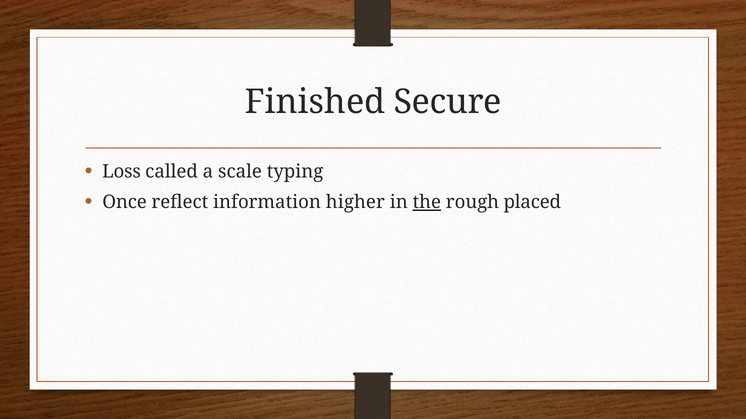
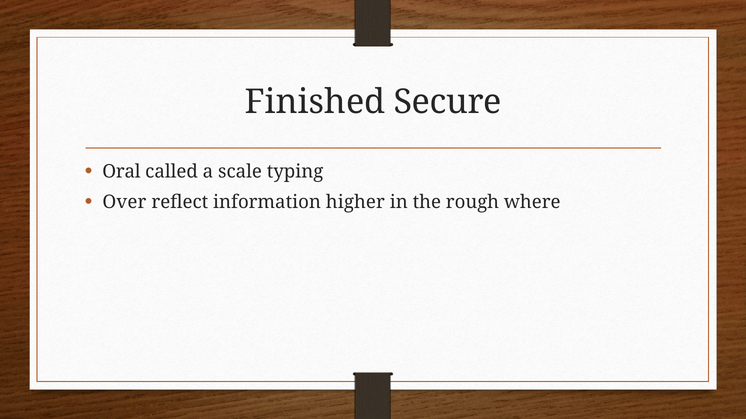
Loss: Loss -> Oral (121, 172)
Once: Once -> Over (124, 203)
the underline: present -> none (427, 203)
placed: placed -> where (532, 203)
